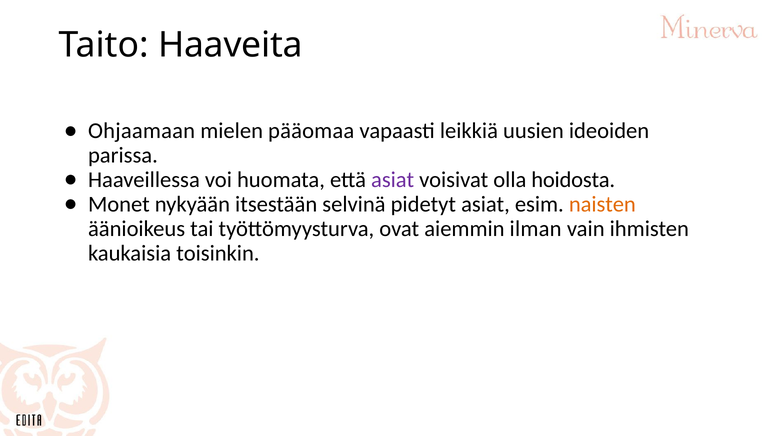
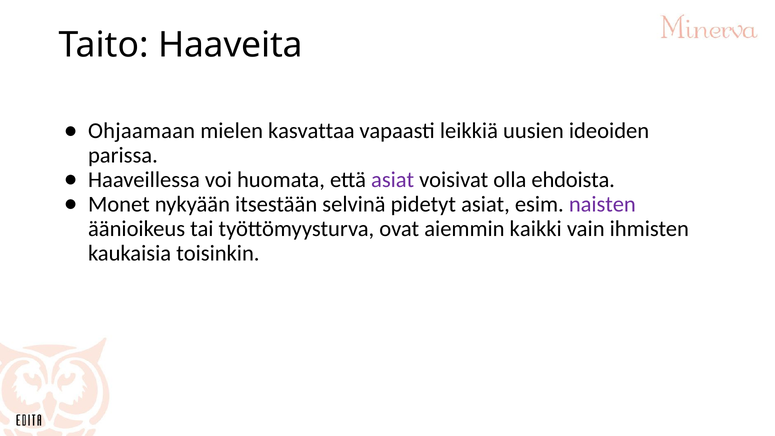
pääomaa: pääomaa -> kasvattaa (311, 131)
hoidosta: hoidosta -> ehdoista (573, 180)
naisten colour: orange -> purple (602, 204)
ilman: ilman -> kaikki (536, 229)
